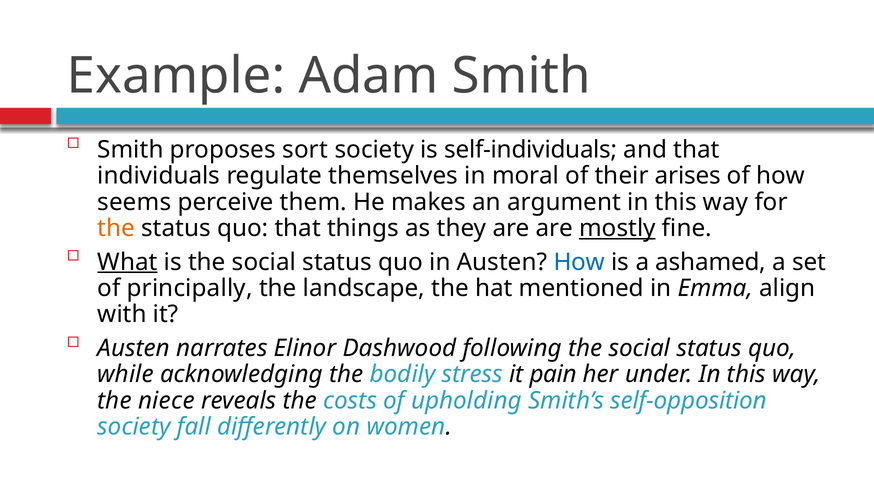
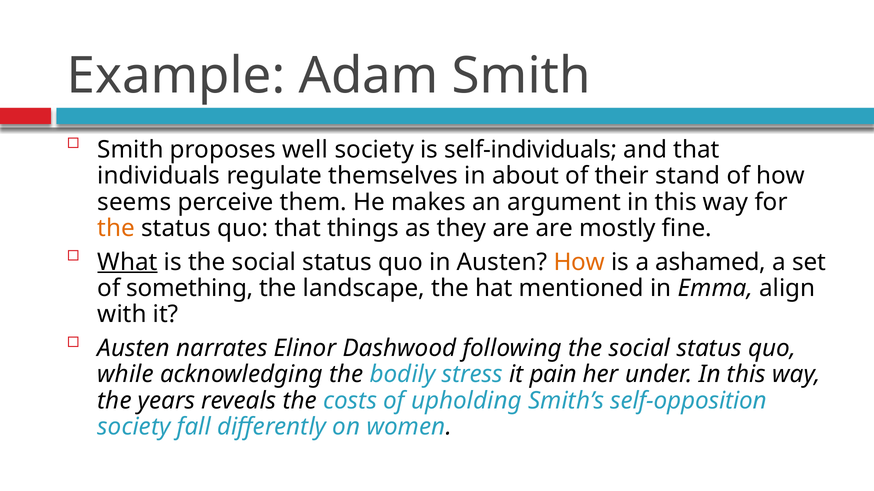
sort: sort -> well (305, 150)
moral: moral -> about (526, 176)
arises: arises -> stand (688, 176)
mostly underline: present -> none (617, 229)
How colour: blue -> orange (579, 262)
principally: principally -> something (190, 289)
niece: niece -> years (167, 401)
